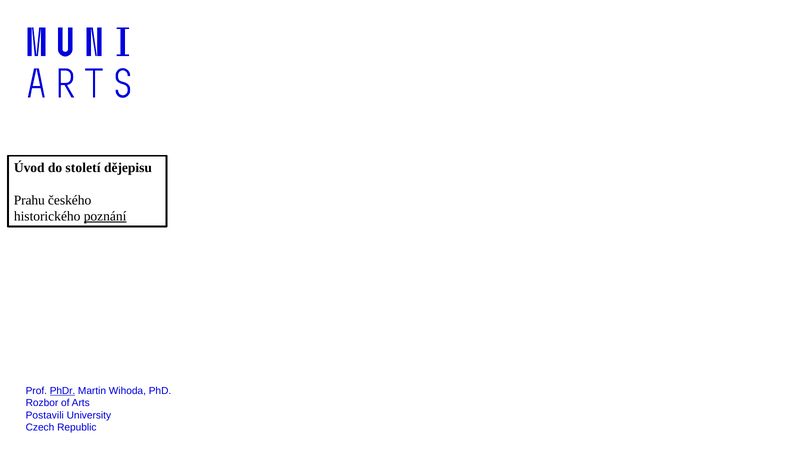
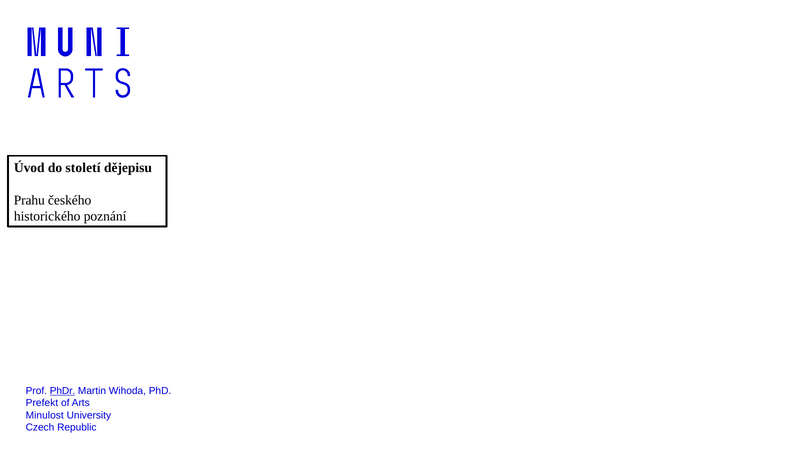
poznání underline: present -> none (105, 216)
Rozbor: Rozbor -> Prefekt (42, 403)
Postavili: Postavili -> Minulost (45, 415)
